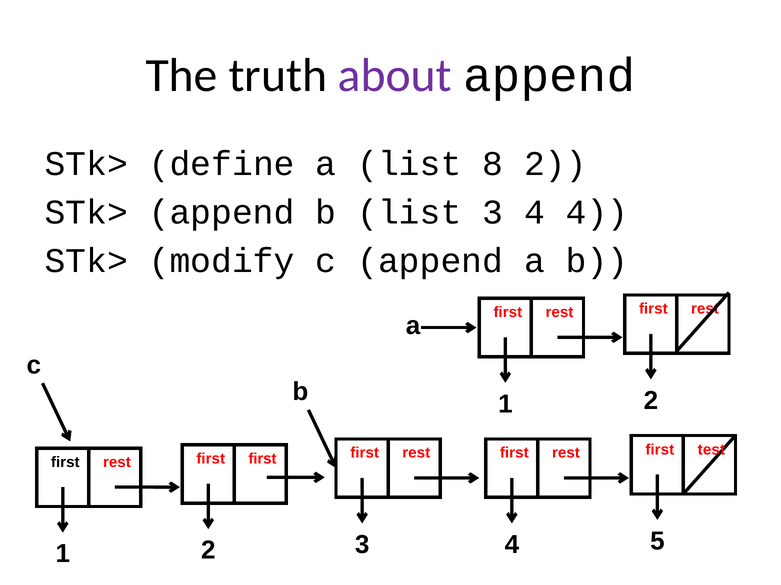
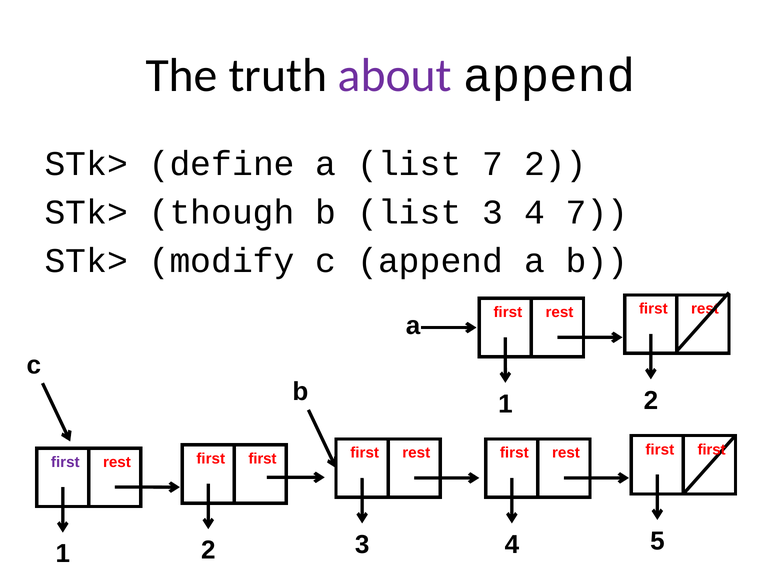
list 8: 8 -> 7 (493, 164)
STk> append: append -> though (222, 212)
4 4: 4 -> 7 (597, 212)
test: test -> first (712, 450)
first colour: black -> purple (65, 463)
